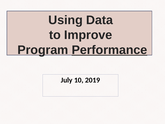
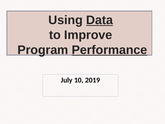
Data underline: none -> present (100, 20)
